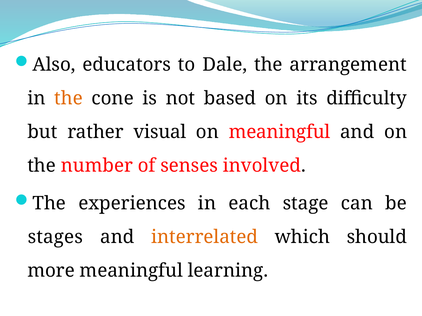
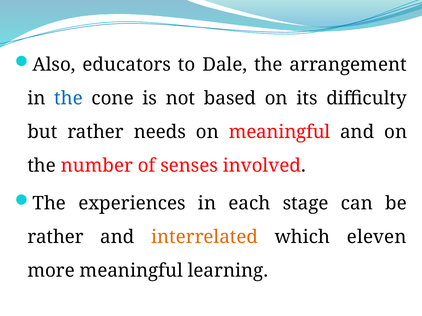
the colour: orange -> blue (69, 98)
visual: visual -> needs (160, 132)
stages: stages -> rather (55, 237)
should: should -> eleven (377, 237)
